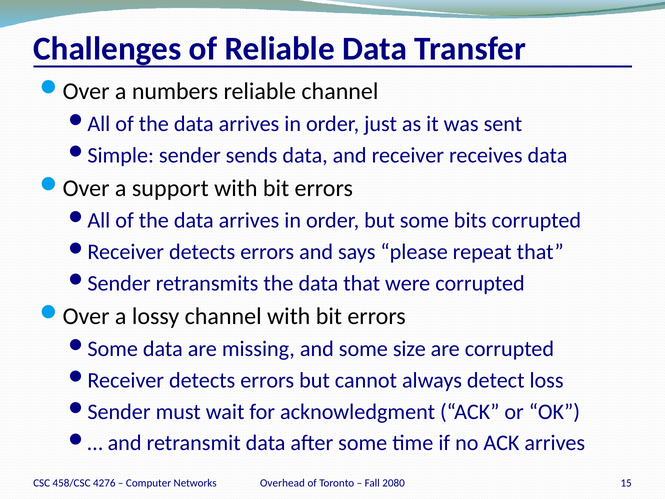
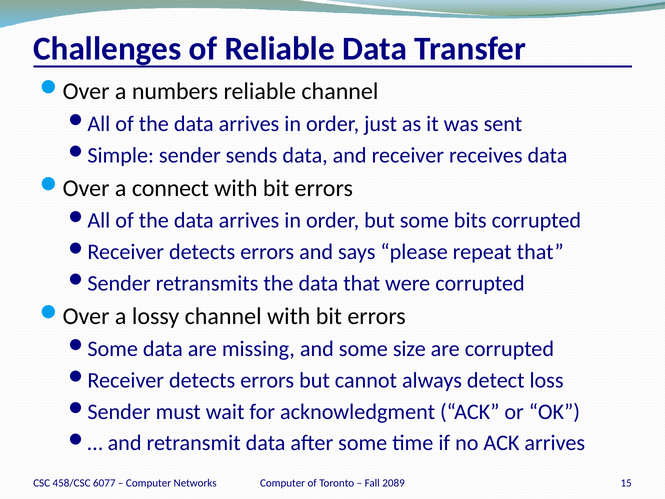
support: support -> connect (170, 188)
Overhead: Overhead -> Computer (283, 483)
2080: 2080 -> 2089 (394, 483)
4276: 4276 -> 6077 (104, 483)
